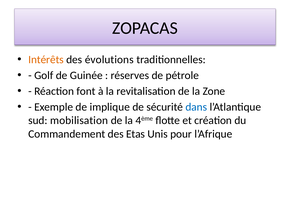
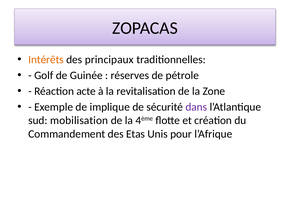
évolutions: évolutions -> principaux (109, 60)
font: font -> acte (86, 91)
dans colour: blue -> purple (196, 107)
